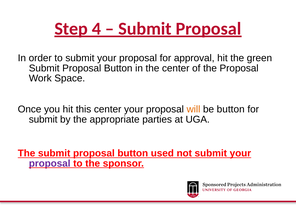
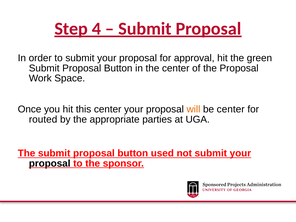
be button: button -> center (231, 109)
submit: submit -> routed (43, 119)
proposal colour: purple -> black (50, 163)
